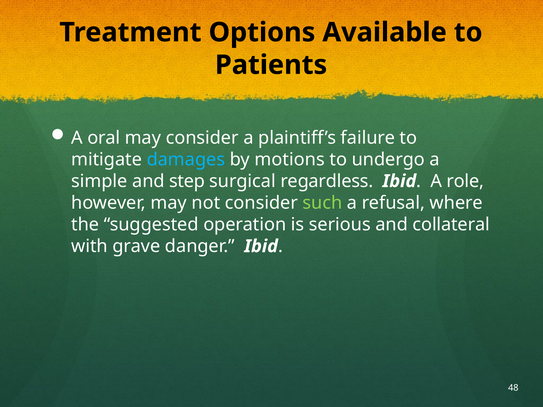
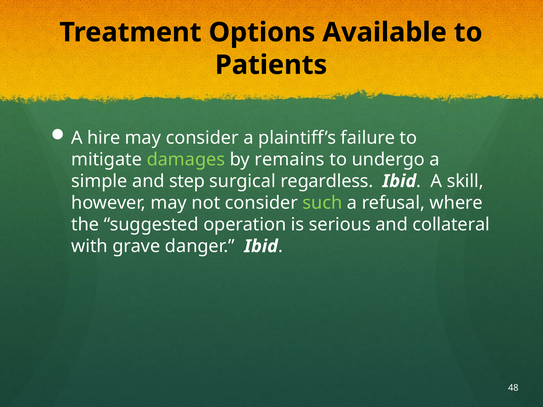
oral: oral -> hire (104, 138)
damages colour: light blue -> light green (186, 160)
motions: motions -> remains (290, 160)
role: role -> skill (465, 181)
